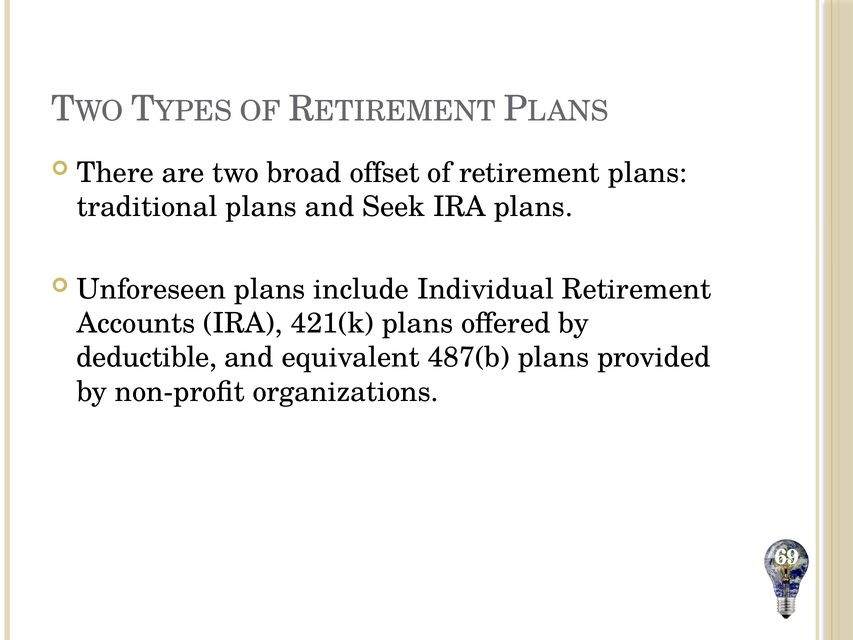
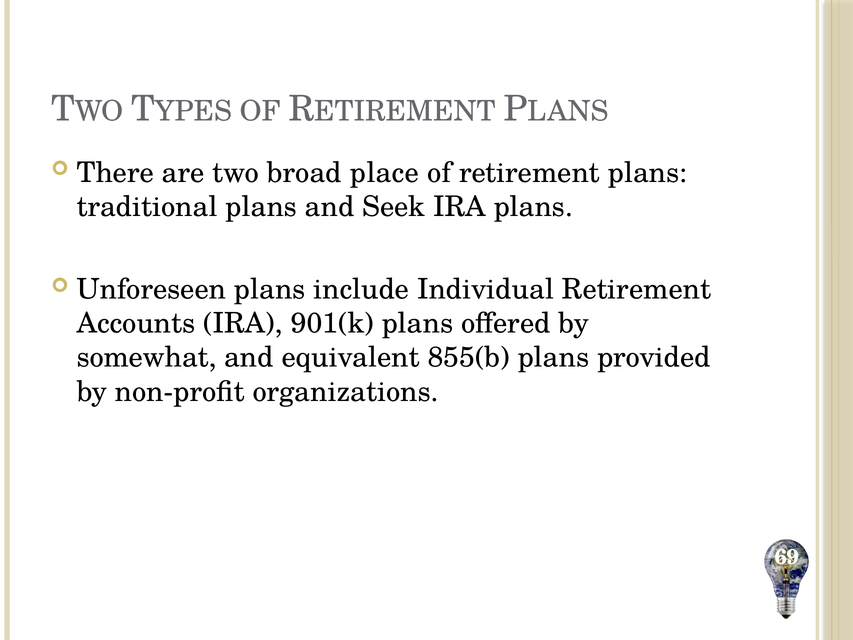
offset: offset -> place (384, 173)
421(k: 421(k -> 901(k (332, 323)
deductible: deductible -> somewhat (147, 357)
487(b: 487(b -> 855(b (469, 357)
